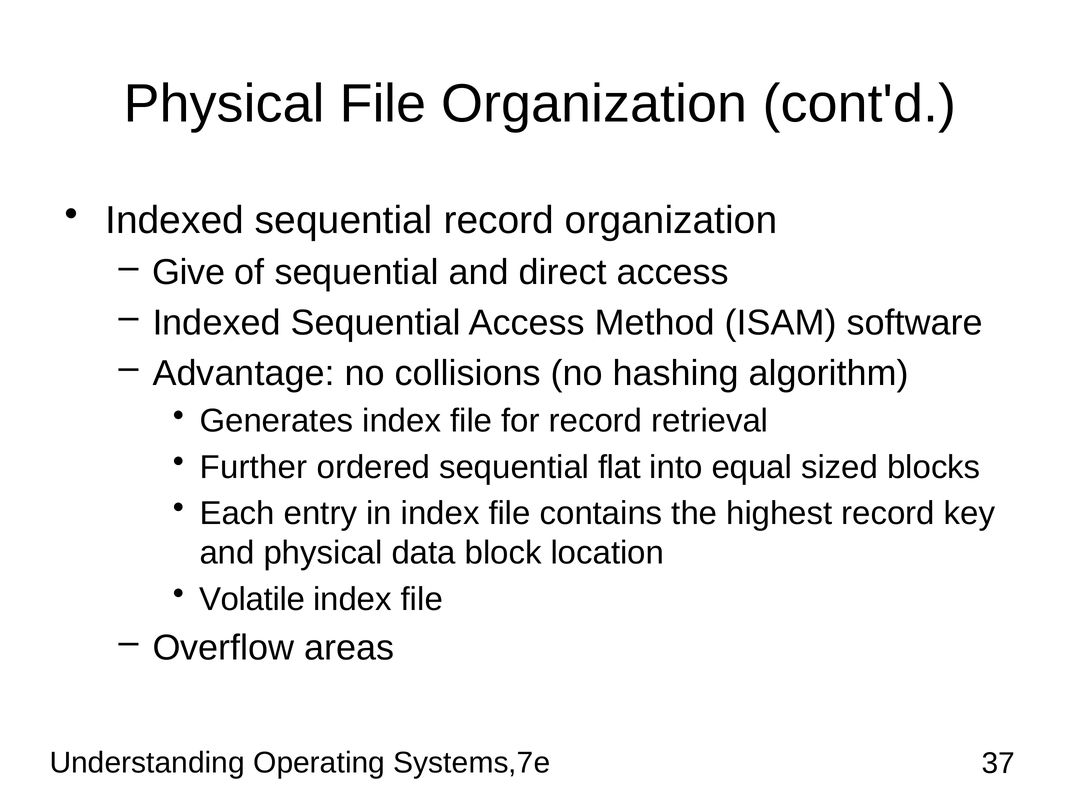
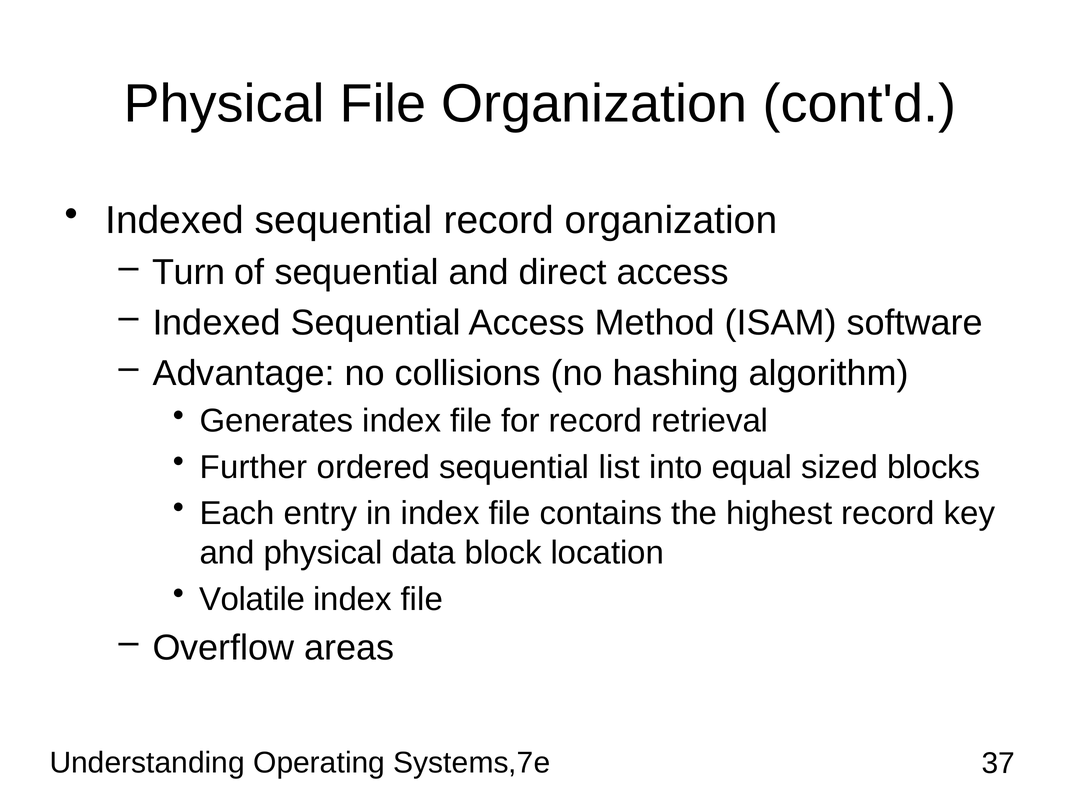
Give: Give -> Turn (189, 272)
flat: flat -> list (619, 467)
